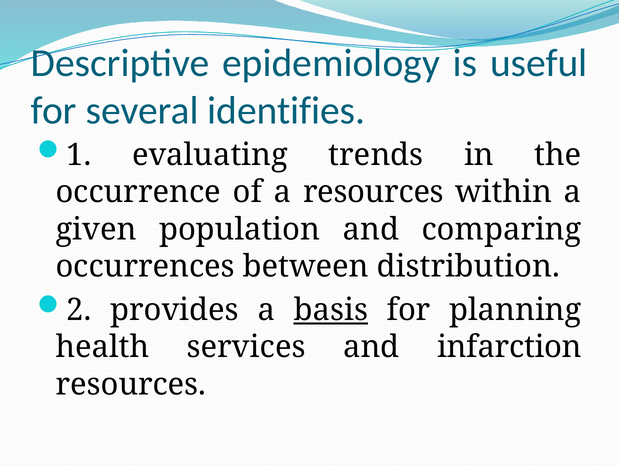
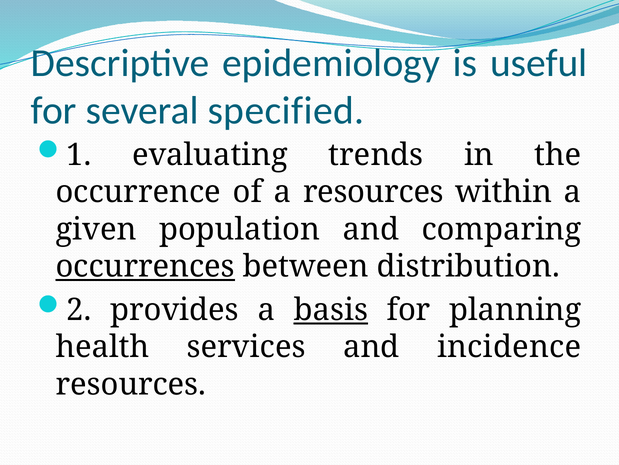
identifies: identifies -> specified (286, 111)
occurrences underline: none -> present (145, 266)
infarction: infarction -> incidence (509, 347)
